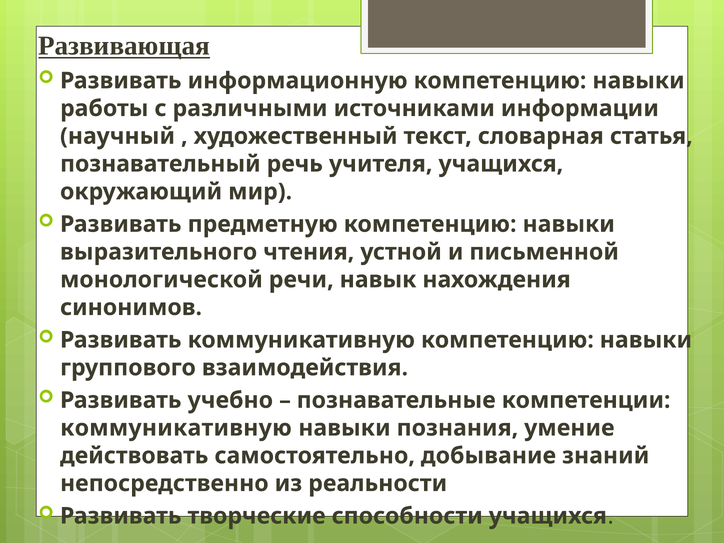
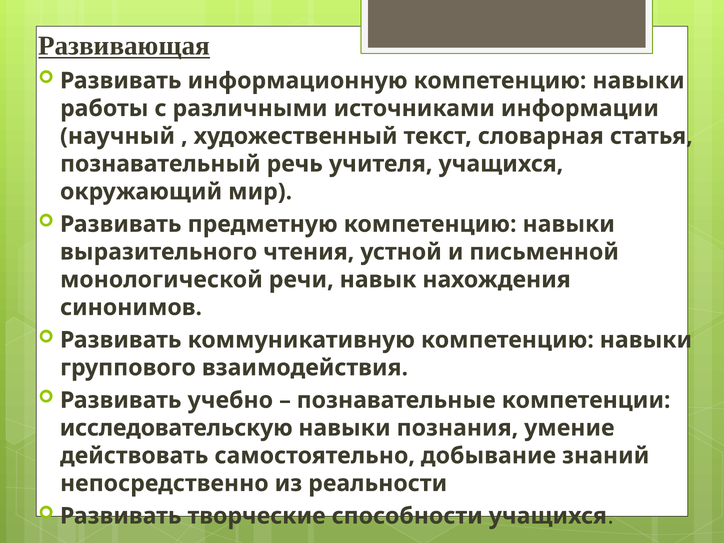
коммуникативную: коммуникативную -> исследовательскую (176, 428)
